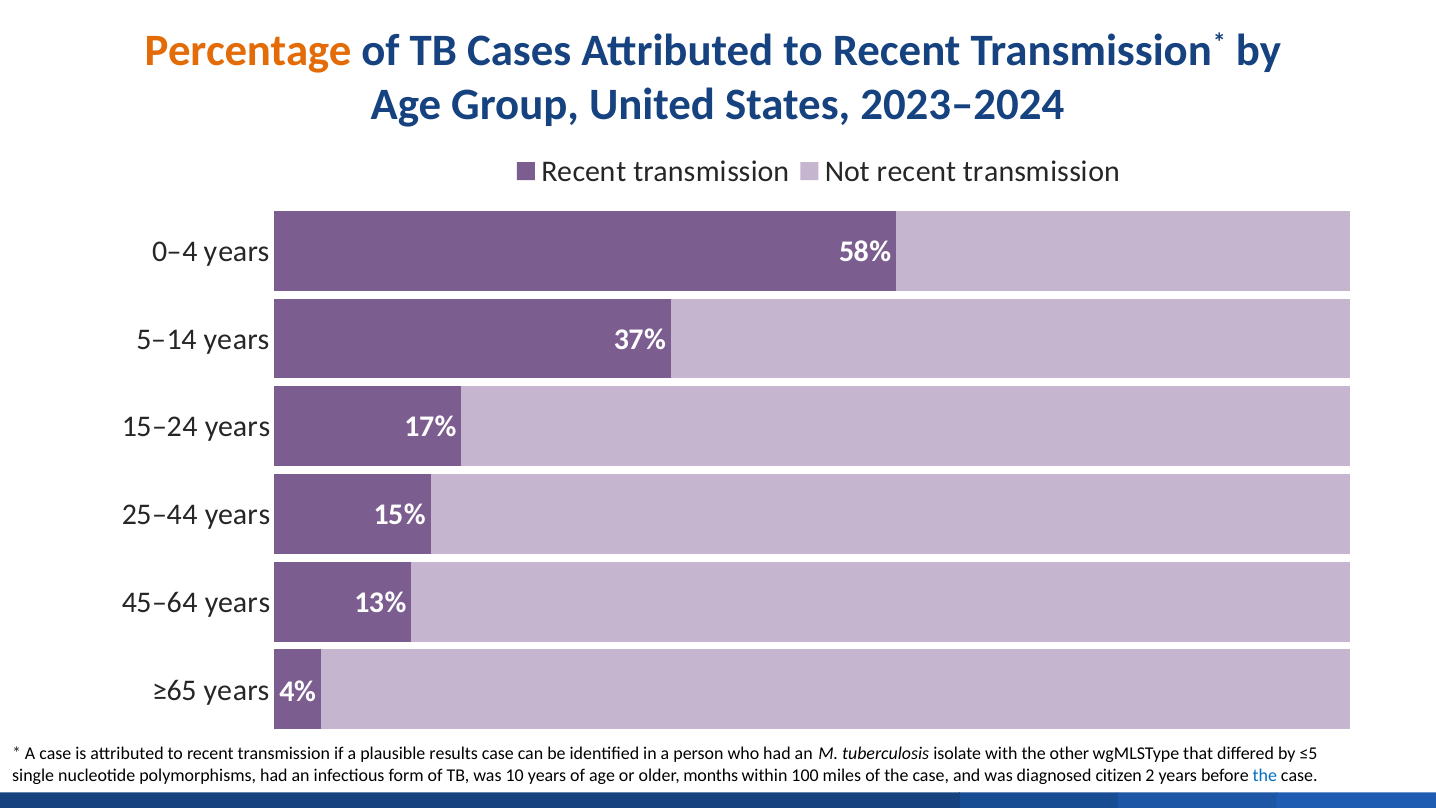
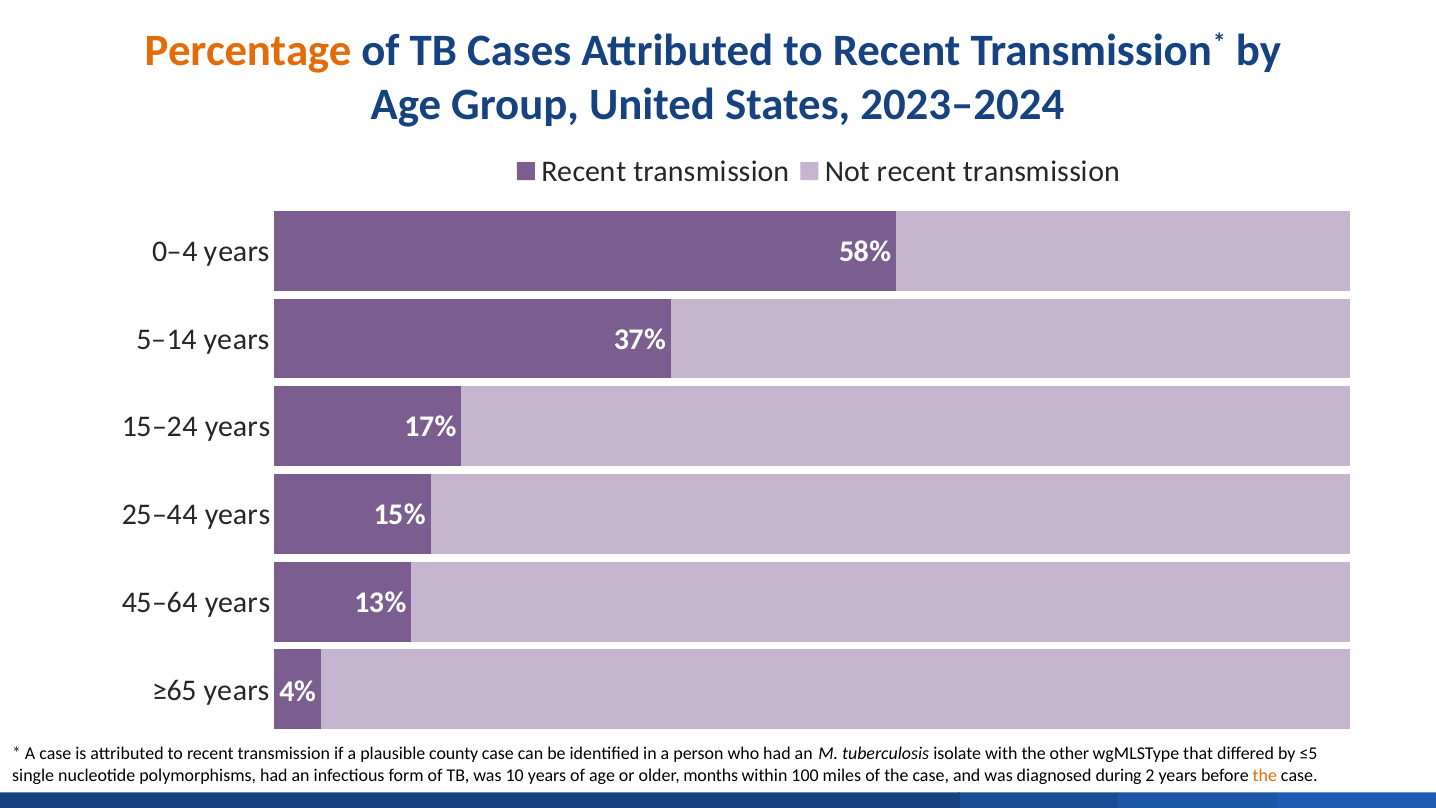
results: results -> county (454, 754)
citizen: citizen -> during (1119, 775)
the colour: blue -> orange (1265, 775)
